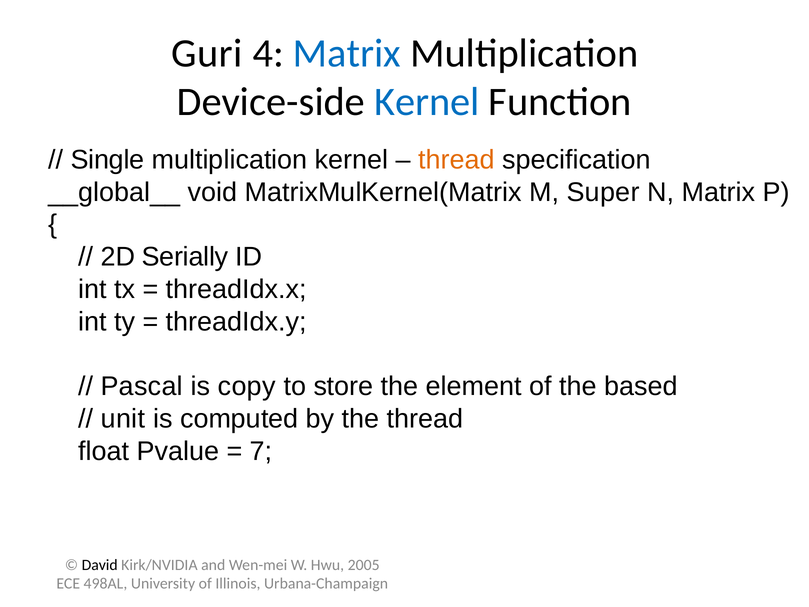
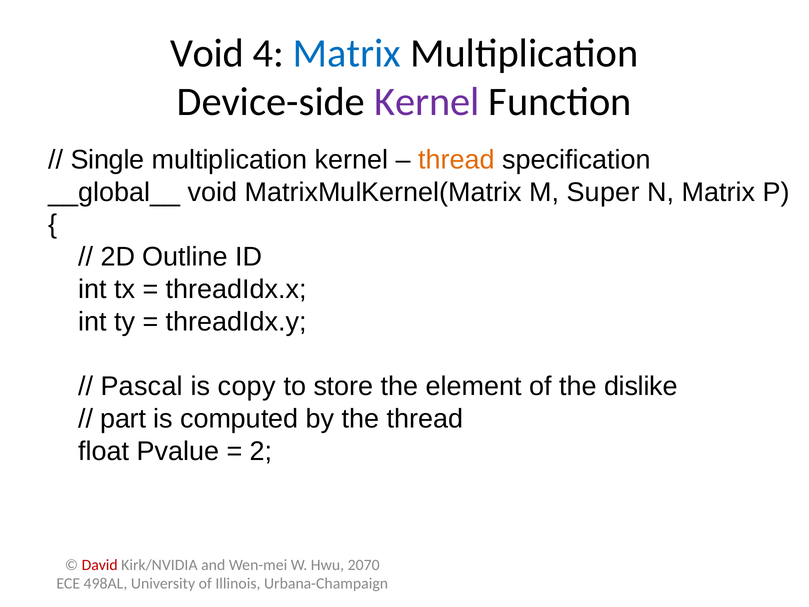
Guri: Guri -> Void (207, 53)
Kernel colour: blue -> purple (427, 102)
Serially: Serially -> Outline (185, 257)
based: based -> dislike (641, 386)
unit: unit -> part (123, 419)
7: 7 -> 2 (261, 451)
David colour: black -> red (100, 565)
2005: 2005 -> 2070 (364, 565)
